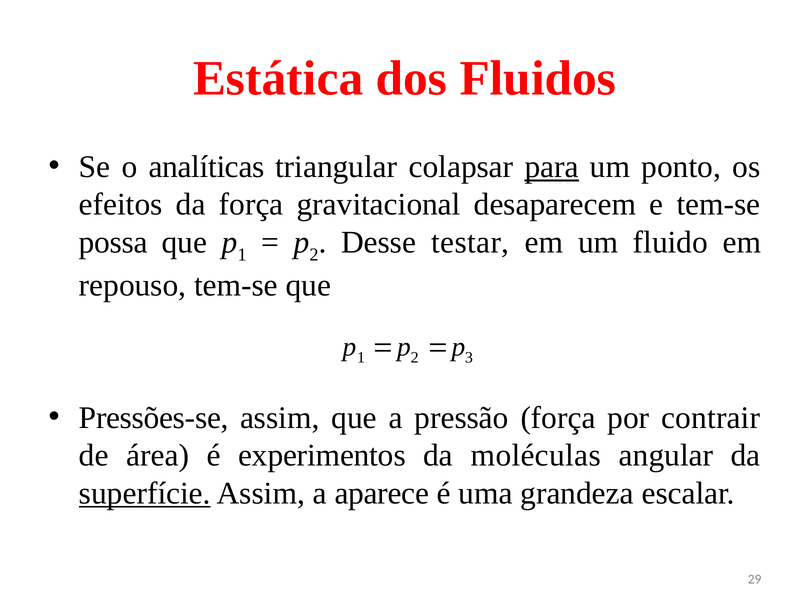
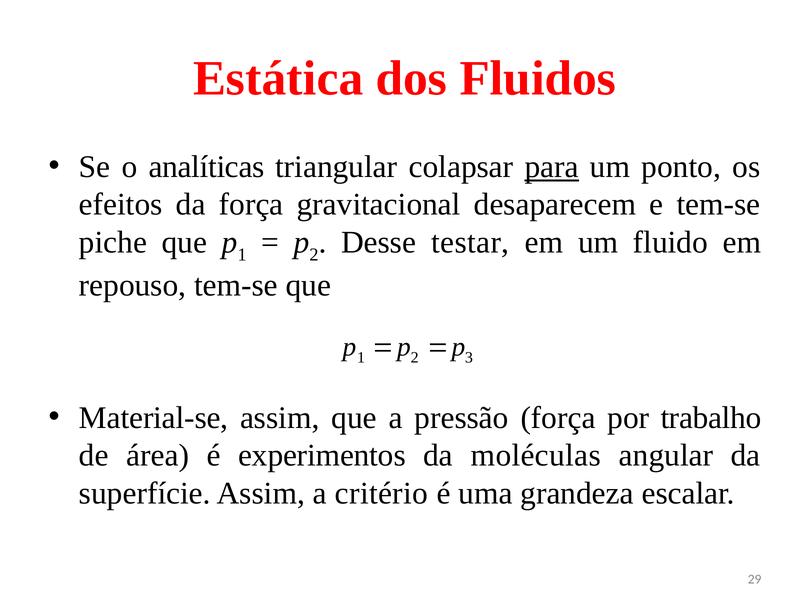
possa: possa -> piche (113, 243)
Pressões-se: Pressões-se -> Material-se (154, 418)
contrair: contrair -> trabalho (711, 418)
superfície underline: present -> none (145, 494)
aparece: aparece -> critério (382, 494)
